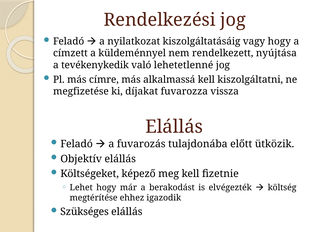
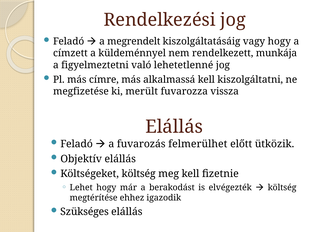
nyilatkozat: nyilatkozat -> megrendelt (134, 41)
nyújtása: nyújtása -> munkája (276, 53)
tevékenykedik: tevékenykedik -> figyelmeztetni (95, 65)
díjakat: díjakat -> merült (142, 91)
tulajdonába: tulajdonába -> felmerülhet (198, 144)
Költségeket képező: képező -> költség (139, 174)
